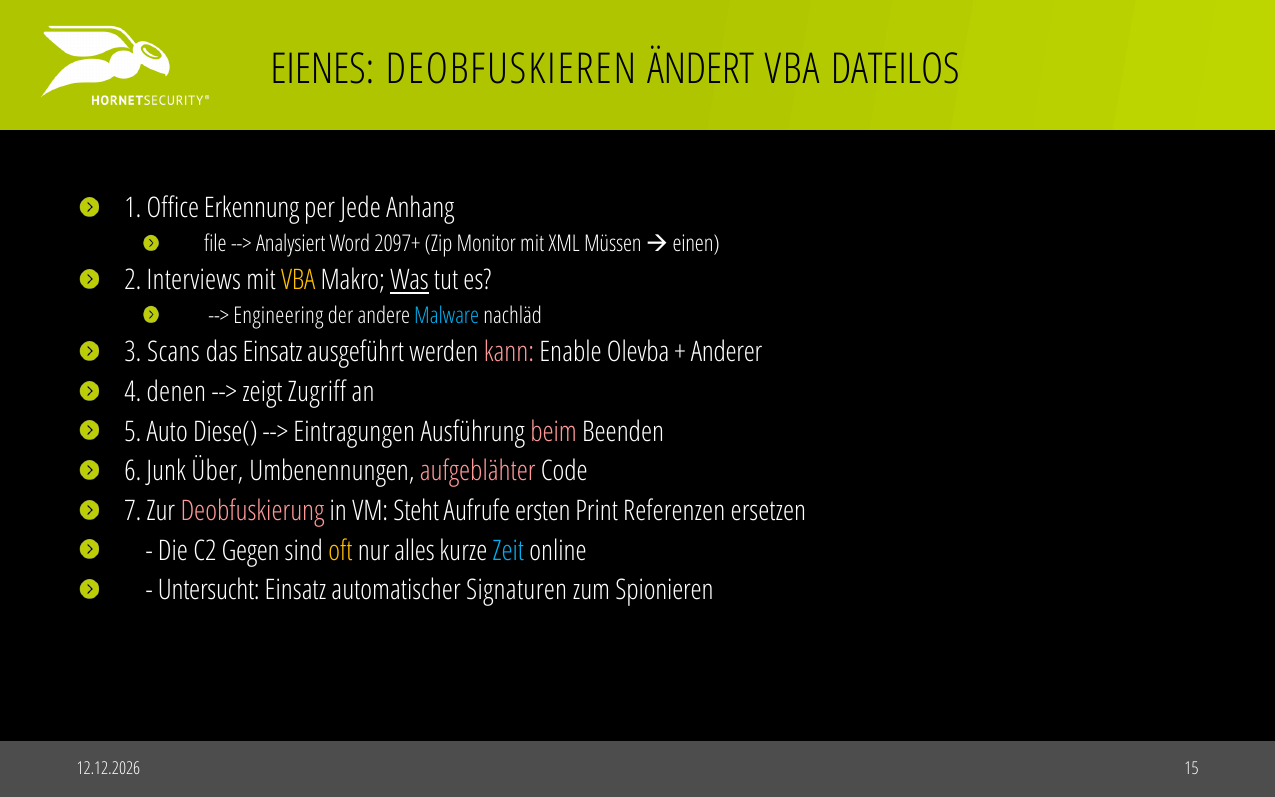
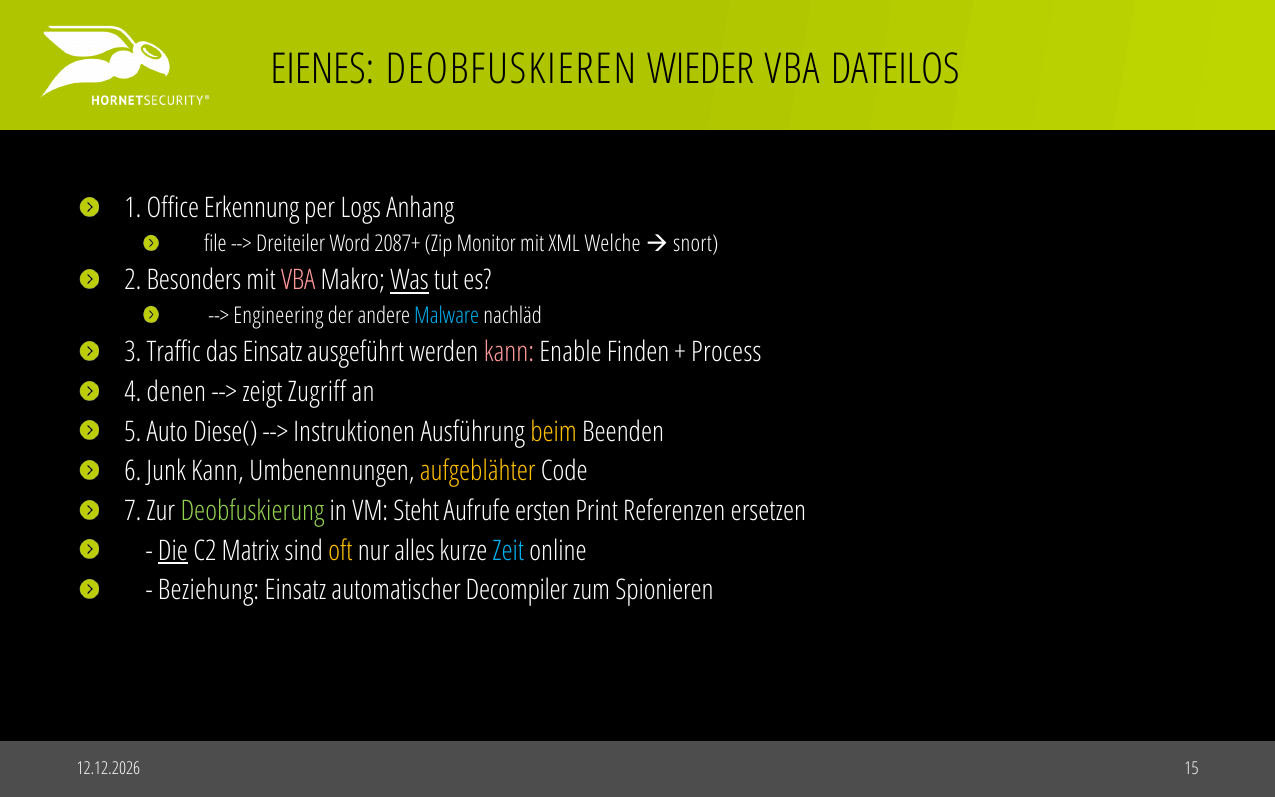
ÄNDERT: ÄNDERT -> WIEDER (701, 69)
Jede: Jede -> Logs (361, 209)
Analysiert: Analysiert -> Dreiteiler (291, 244)
2097+: 2097+ -> 2087+ (397, 244)
Müssen: Müssen -> Welche (613, 244)
einen: einen -> snort (696, 244)
Interviews: Interviews -> Besonders (194, 281)
VBA colour: yellow -> pink (298, 281)
Scans: Scans -> Traffic (174, 352)
Olevba: Olevba -> Finden (638, 352)
Anderer: Anderer -> Process (726, 352)
Eintragungen: Eintragungen -> Instruktionen (354, 432)
beim colour: pink -> yellow (554, 432)
Junk Über: Über -> Kann (218, 471)
aufgeblähter colour: pink -> yellow (478, 471)
Deobfuskierung colour: pink -> light green (252, 511)
Die underline: none -> present (173, 551)
Gegen: Gegen -> Matrix (251, 551)
Untersucht: Untersucht -> Beziehung (209, 590)
Signaturen: Signaturen -> Decompiler (517, 590)
